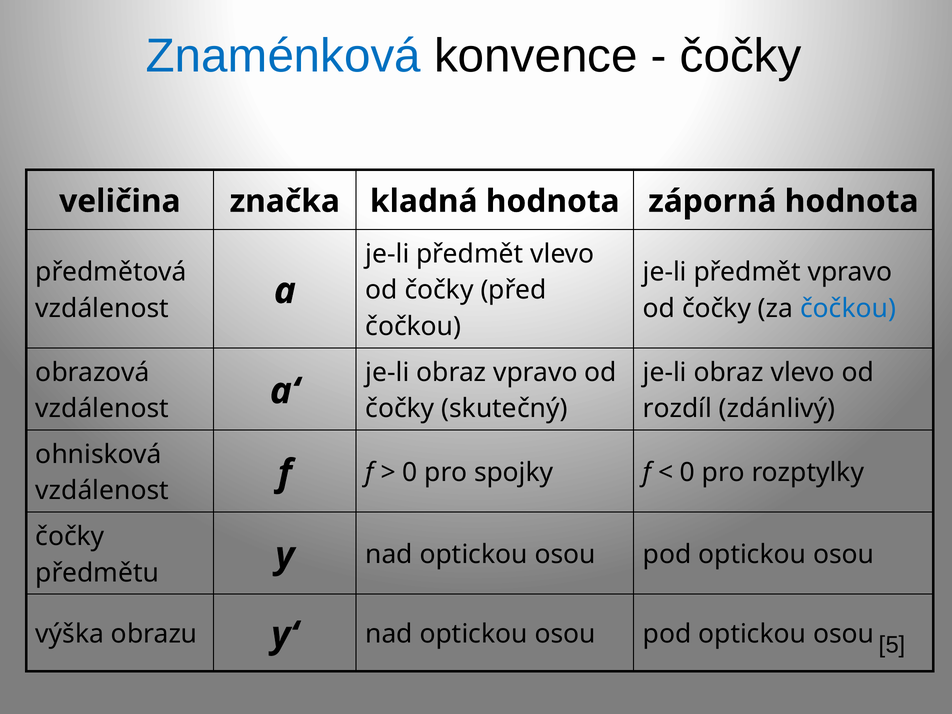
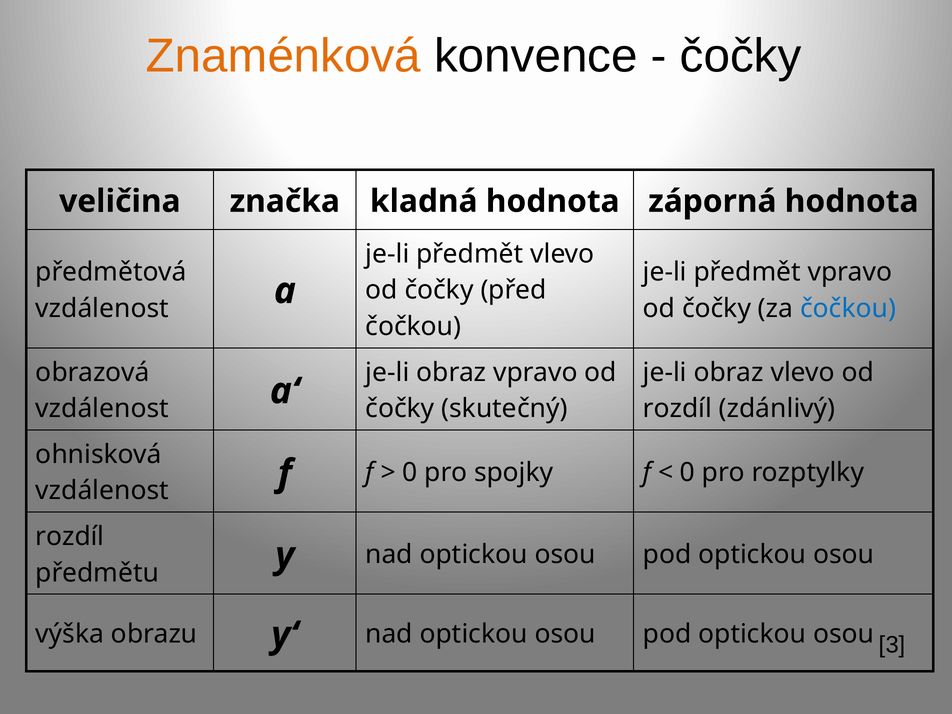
Znaménková colour: blue -> orange (283, 56)
čočky: čočky -> rozdíl (70, 537)
5: 5 -> 3 (892, 645)
